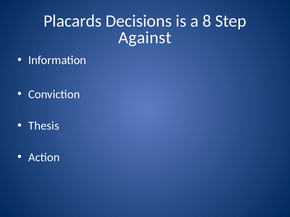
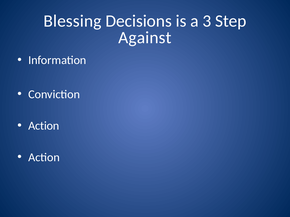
Placards: Placards -> Blessing (72, 21)
8: 8 -> 3 (207, 21)
Thesis: Thesis -> Action (44, 126)
